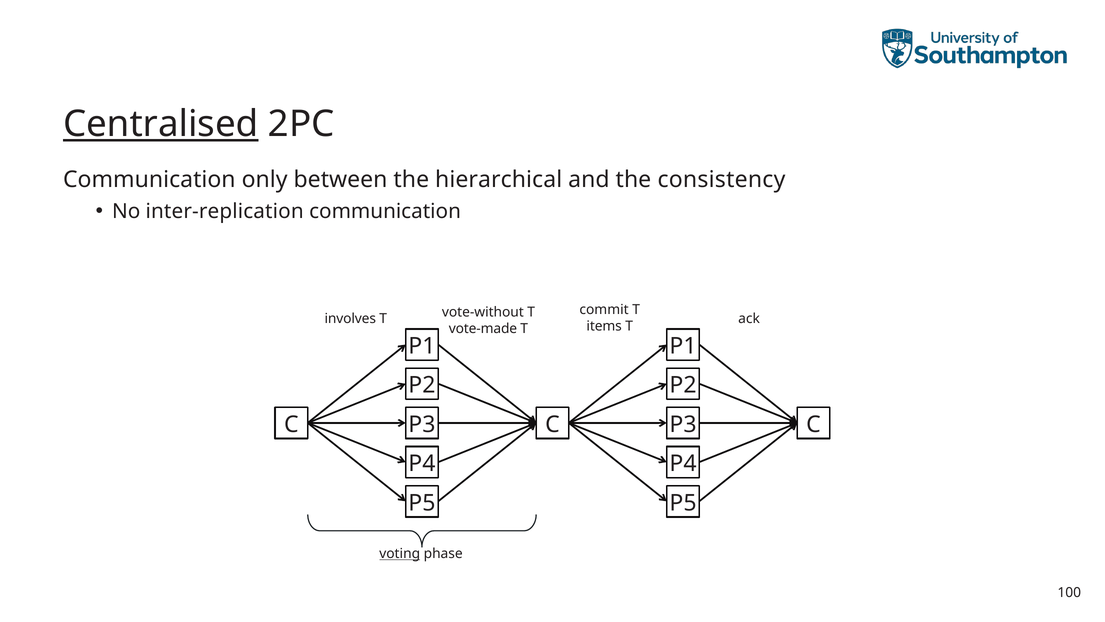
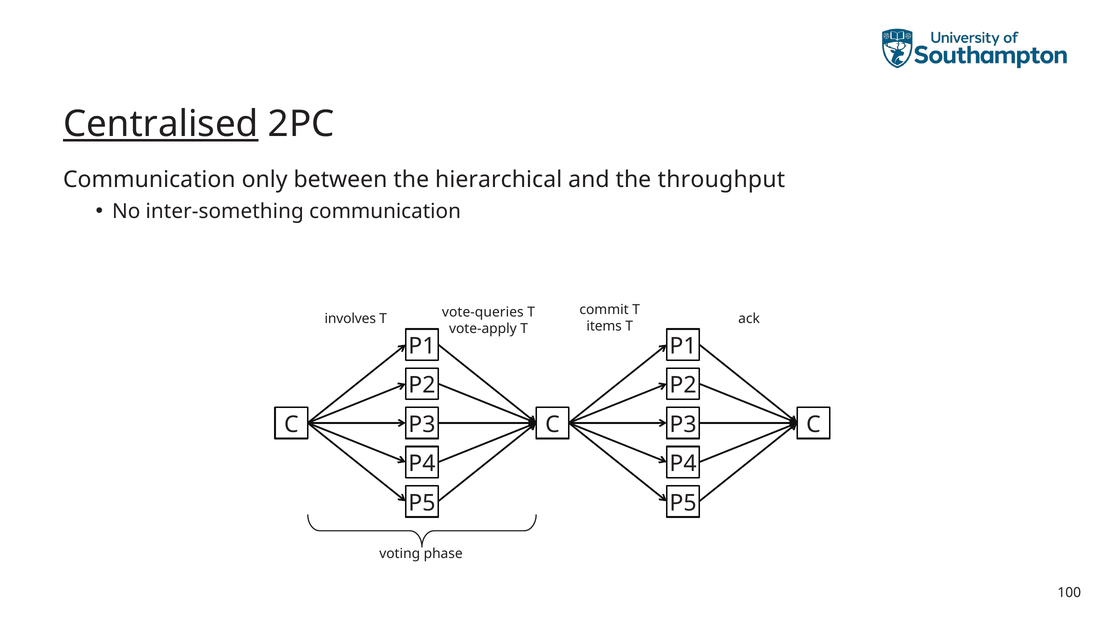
consistency: consistency -> throughput (721, 179)
inter-replication: inter-replication -> inter-something (225, 211)
vote-without: vote-without -> vote-queries (483, 312)
vote-made: vote-made -> vote-apply (483, 329)
voting underline: present -> none (400, 553)
